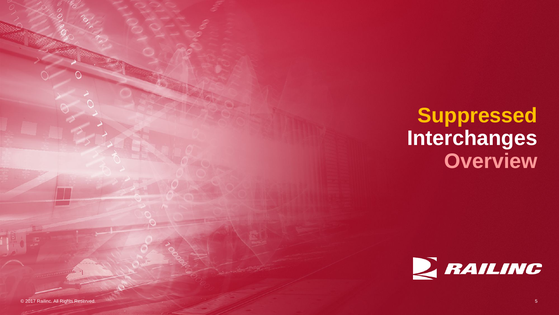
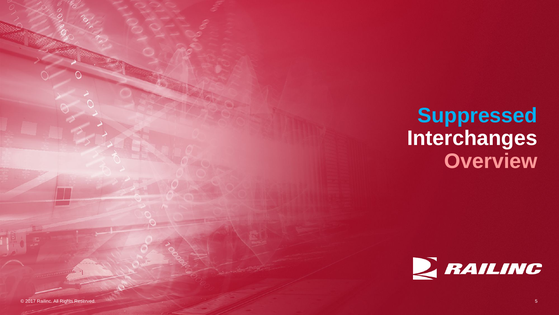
Suppressed colour: yellow -> light blue (477, 116)
